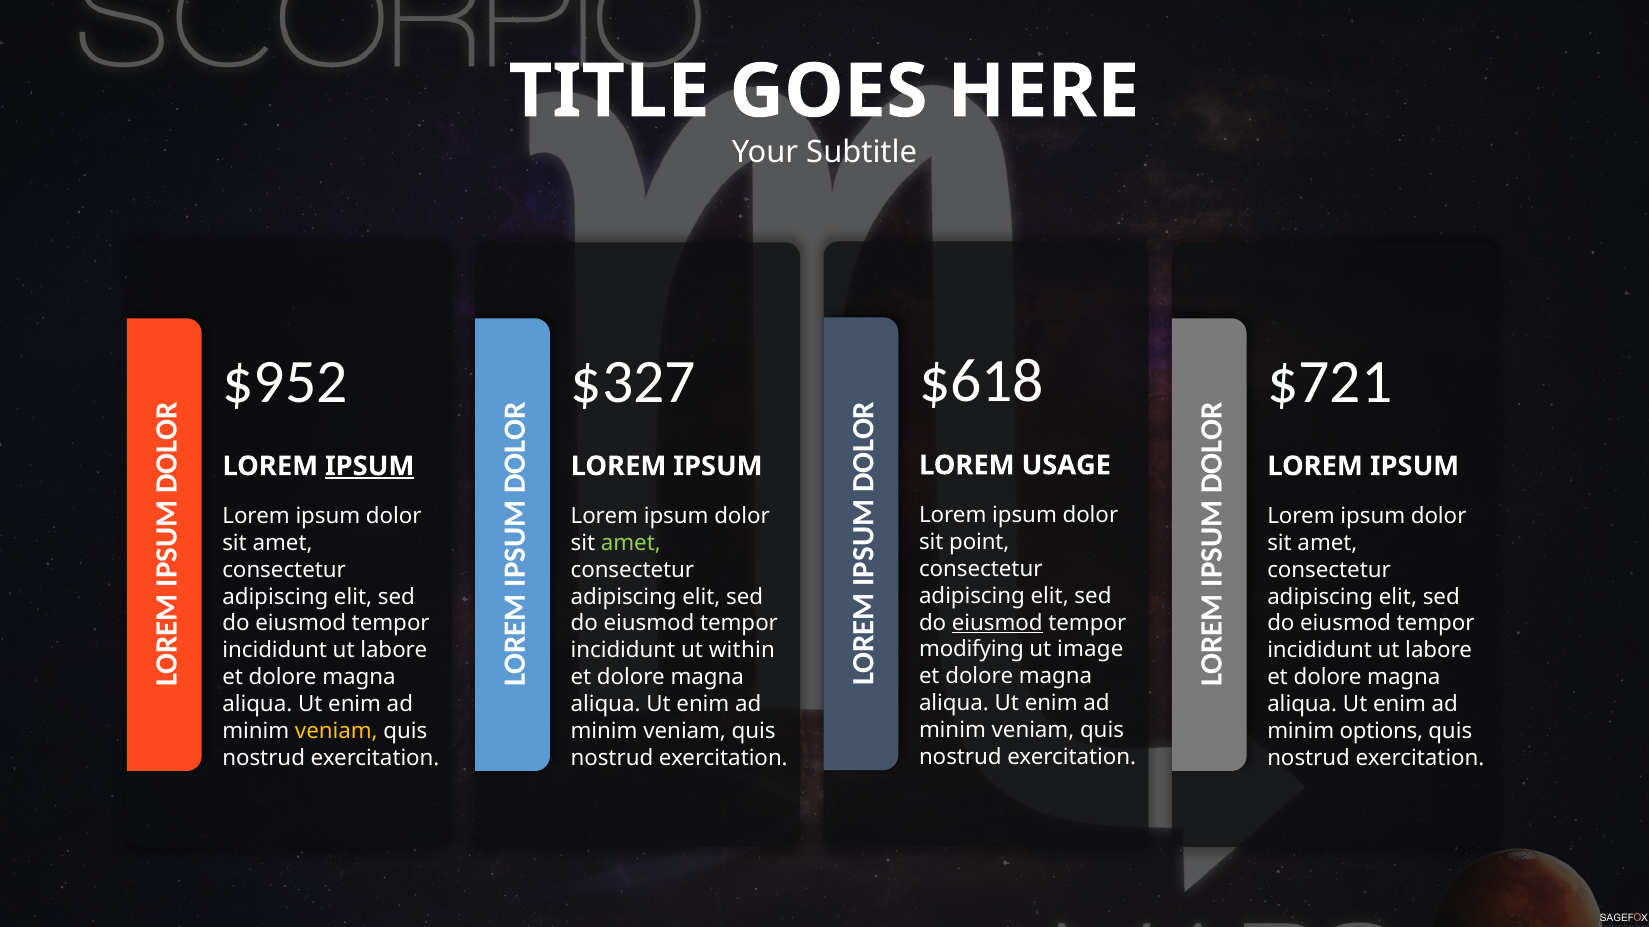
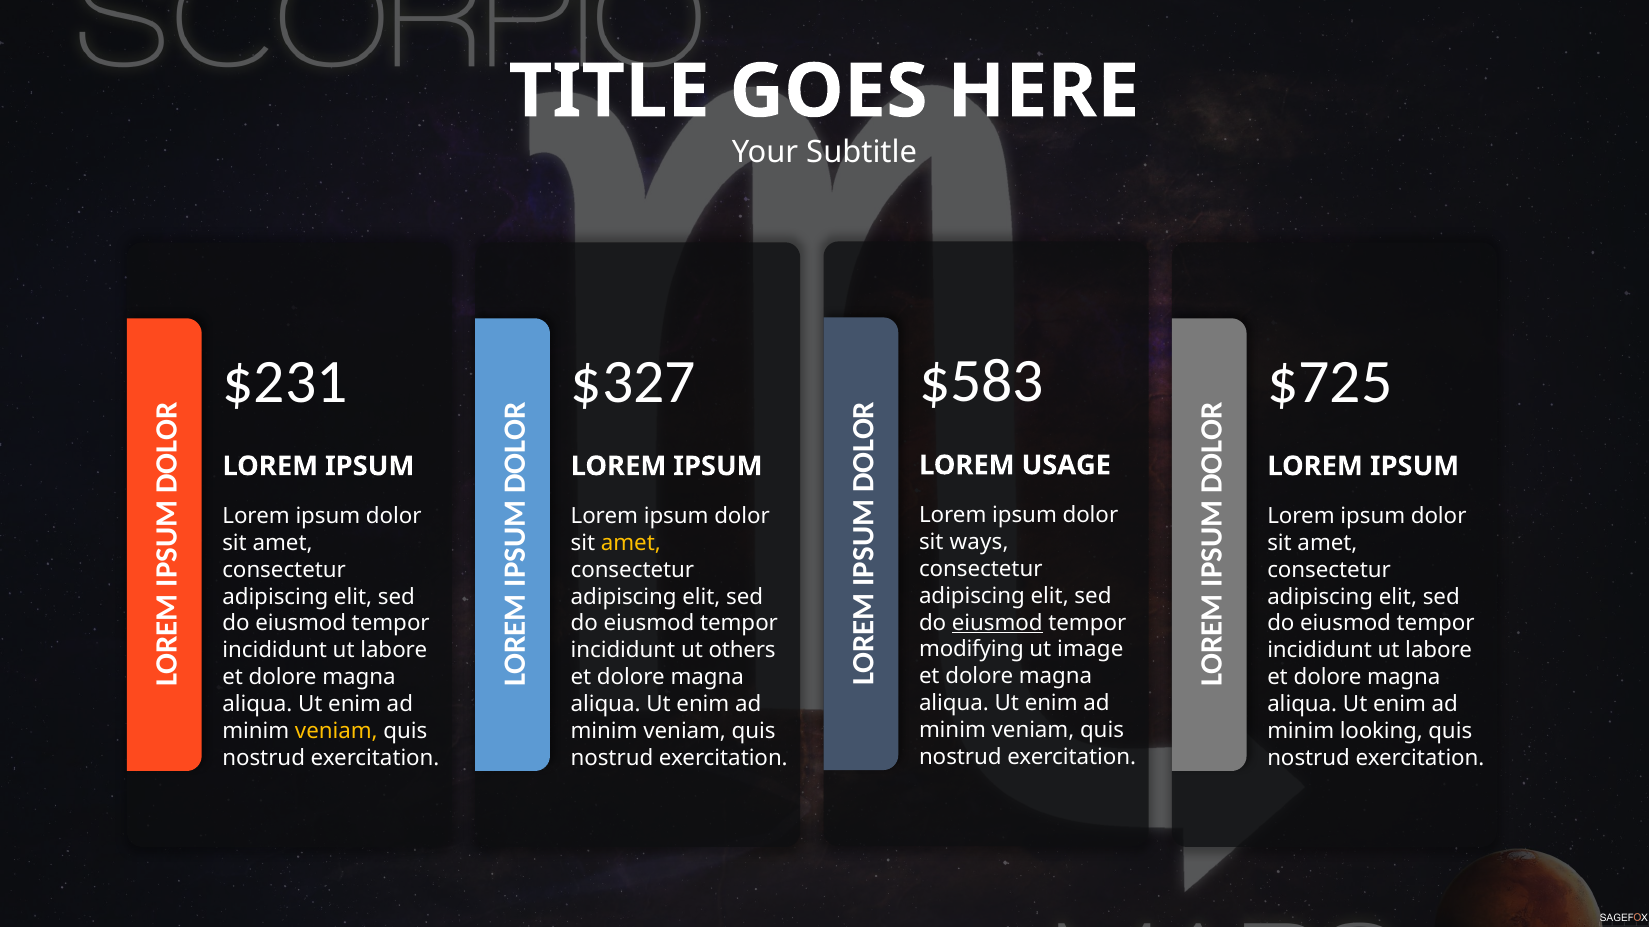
$618: $618 -> $583 (982, 381)
$952: $952 -> $231 (285, 382)
$721: $721 -> $725 (1330, 382)
IPSUM underline: present -> none (370, 466)
point: point -> ways (979, 543)
amet colour: light green -> yellow (631, 543)
within: within -> others (742, 651)
options: options -> looking (1381, 731)
